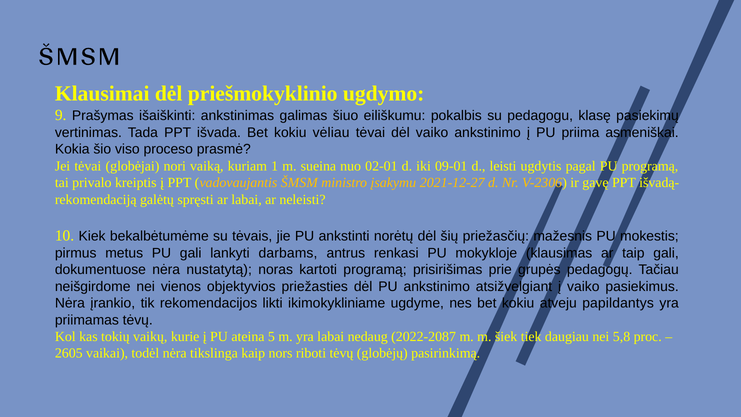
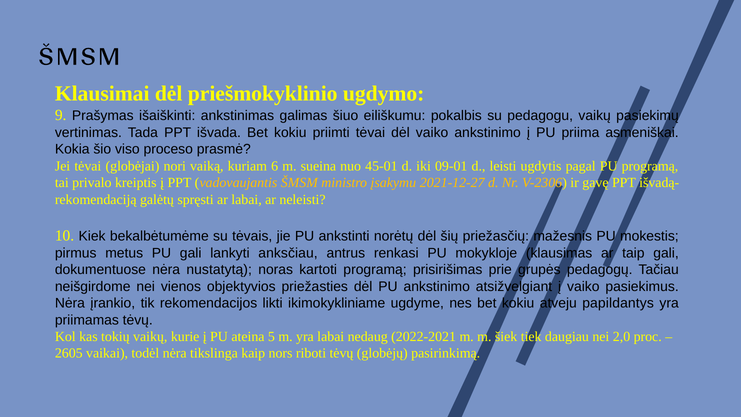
pedagogu klasę: klasę -> vaikų (595, 116)
vėliau: vėliau -> priimti (331, 133)
1: 1 -> 6 (275, 166)
02-01: 02-01 -> 45-01 (381, 166)
darbams: darbams -> anksčiau (288, 253)
2022-2087: 2022-2087 -> 2022-2021 (424, 336)
5,8: 5,8 -> 2,0 (622, 336)
